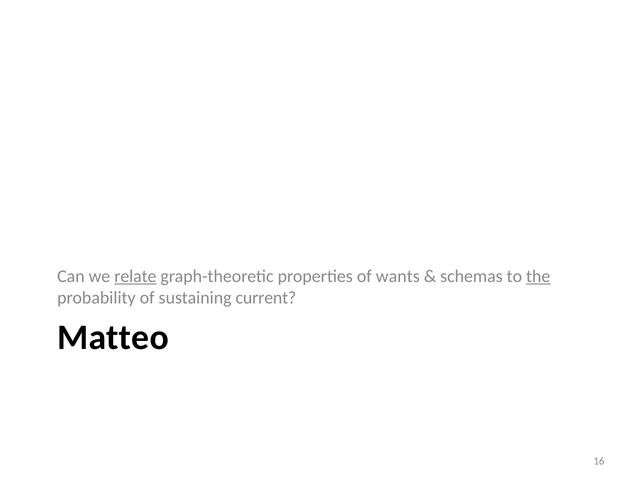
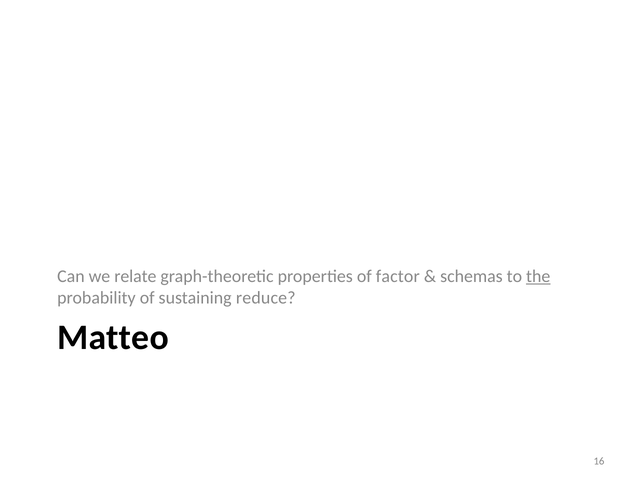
relate underline: present -> none (135, 276)
wants: wants -> factor (398, 276)
current: current -> reduce (266, 297)
